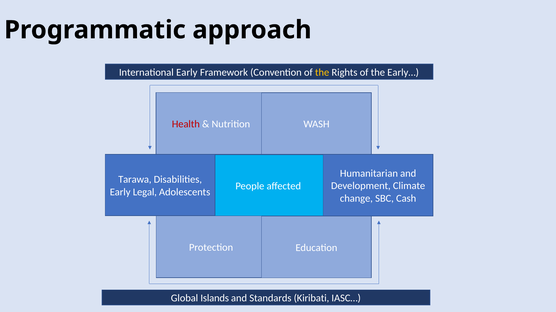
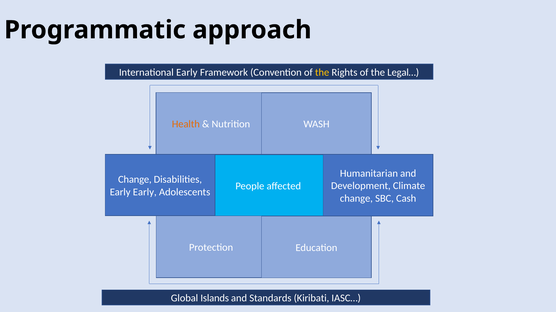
Early…: Early… -> Legal… (403, 73)
Health colour: red -> orange (186, 124)
Tarawa: Tarawa -> Change (135, 180)
Early Legal: Legal -> Early (145, 192)
